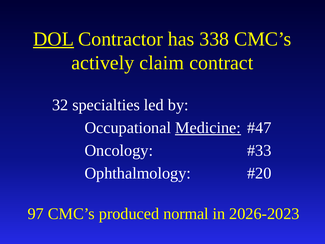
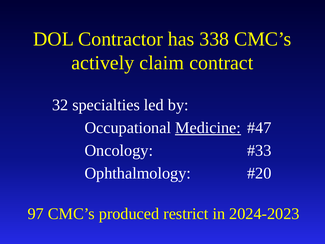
DOL underline: present -> none (54, 39)
normal: normal -> restrict (186, 214)
2026-2023: 2026-2023 -> 2024-2023 (264, 214)
